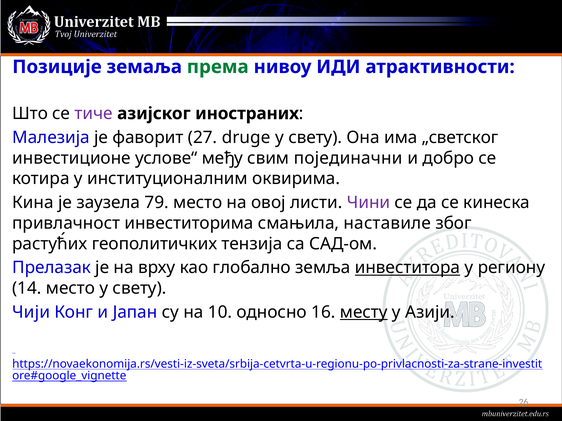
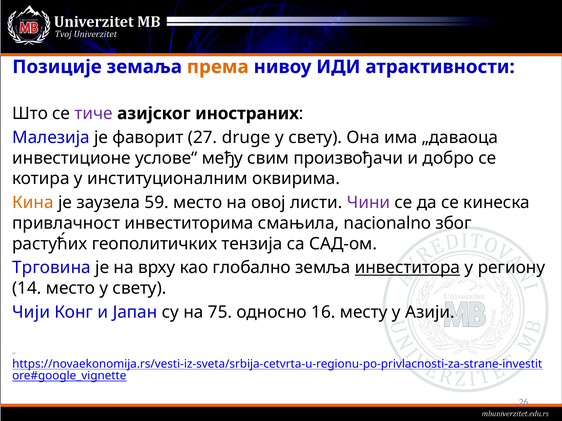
према colour: green -> orange (218, 67)
„светског: „светског -> „даваоца (460, 138)
појединачни: појединачни -> произвођачи (348, 158)
Кина colour: black -> orange (33, 203)
79: 79 -> 59 (157, 203)
наставиле: наставиле -> nacionalno (387, 223)
Прелазак: Прелазак -> Трговина (52, 268)
10: 10 -> 75 (220, 313)
месту underline: present -> none (364, 313)
